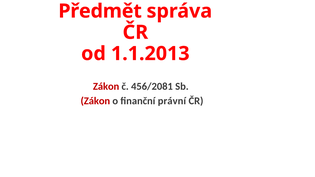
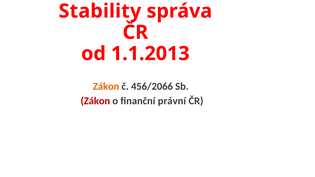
Předmět: Předmět -> Stability (100, 11)
Zákon colour: red -> orange (106, 86)
456/2081: 456/2081 -> 456/2066 (152, 86)
